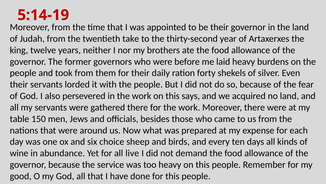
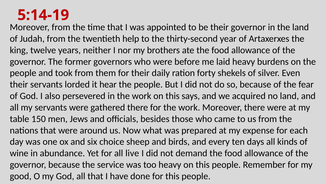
take: take -> help (131, 39)
with: with -> hear (108, 84)
